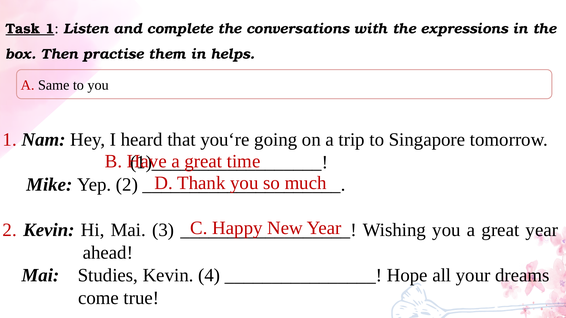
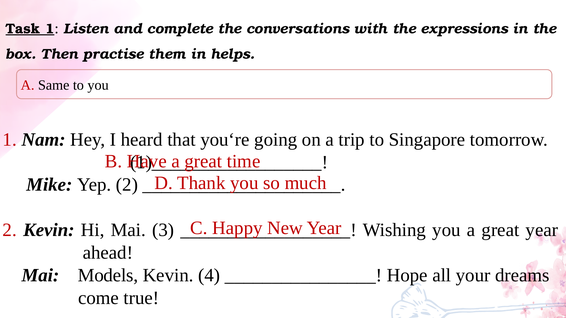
Studies: Studies -> Models (108, 276)
